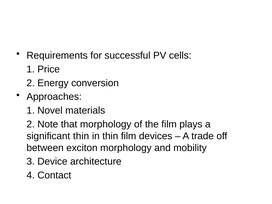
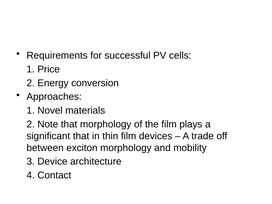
significant thin: thin -> that (81, 136)
